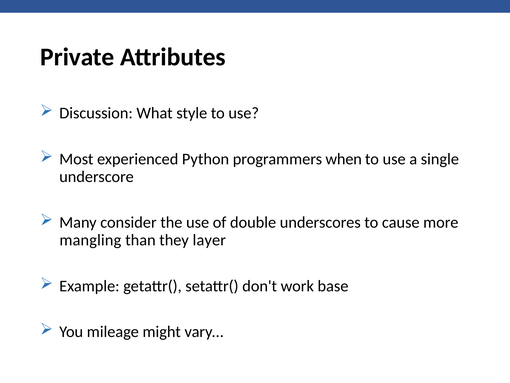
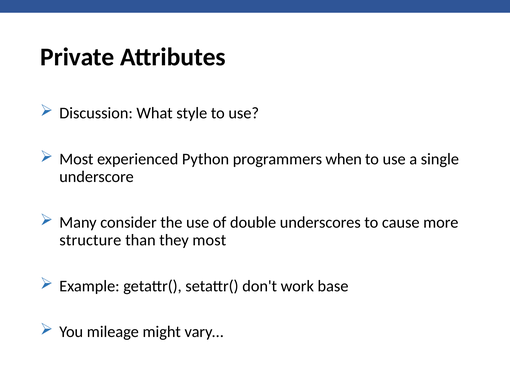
mangling: mangling -> structure (90, 240)
they layer: layer -> most (209, 240)
